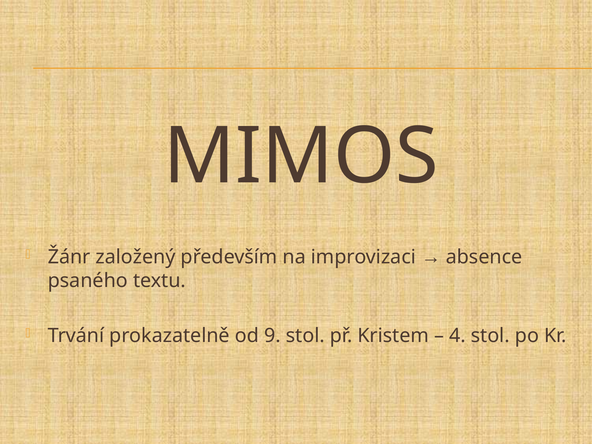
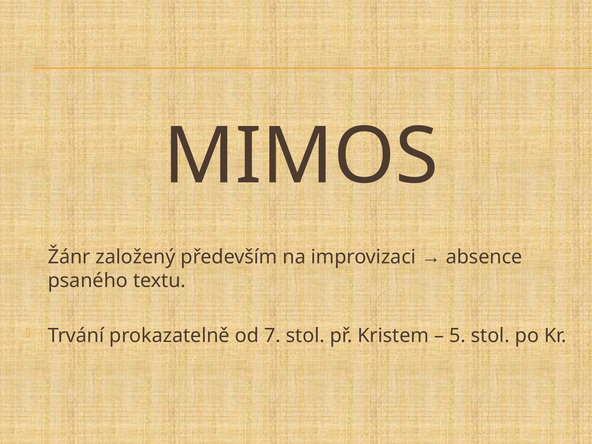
9: 9 -> 7 (272, 336)
4: 4 -> 5 (457, 336)
